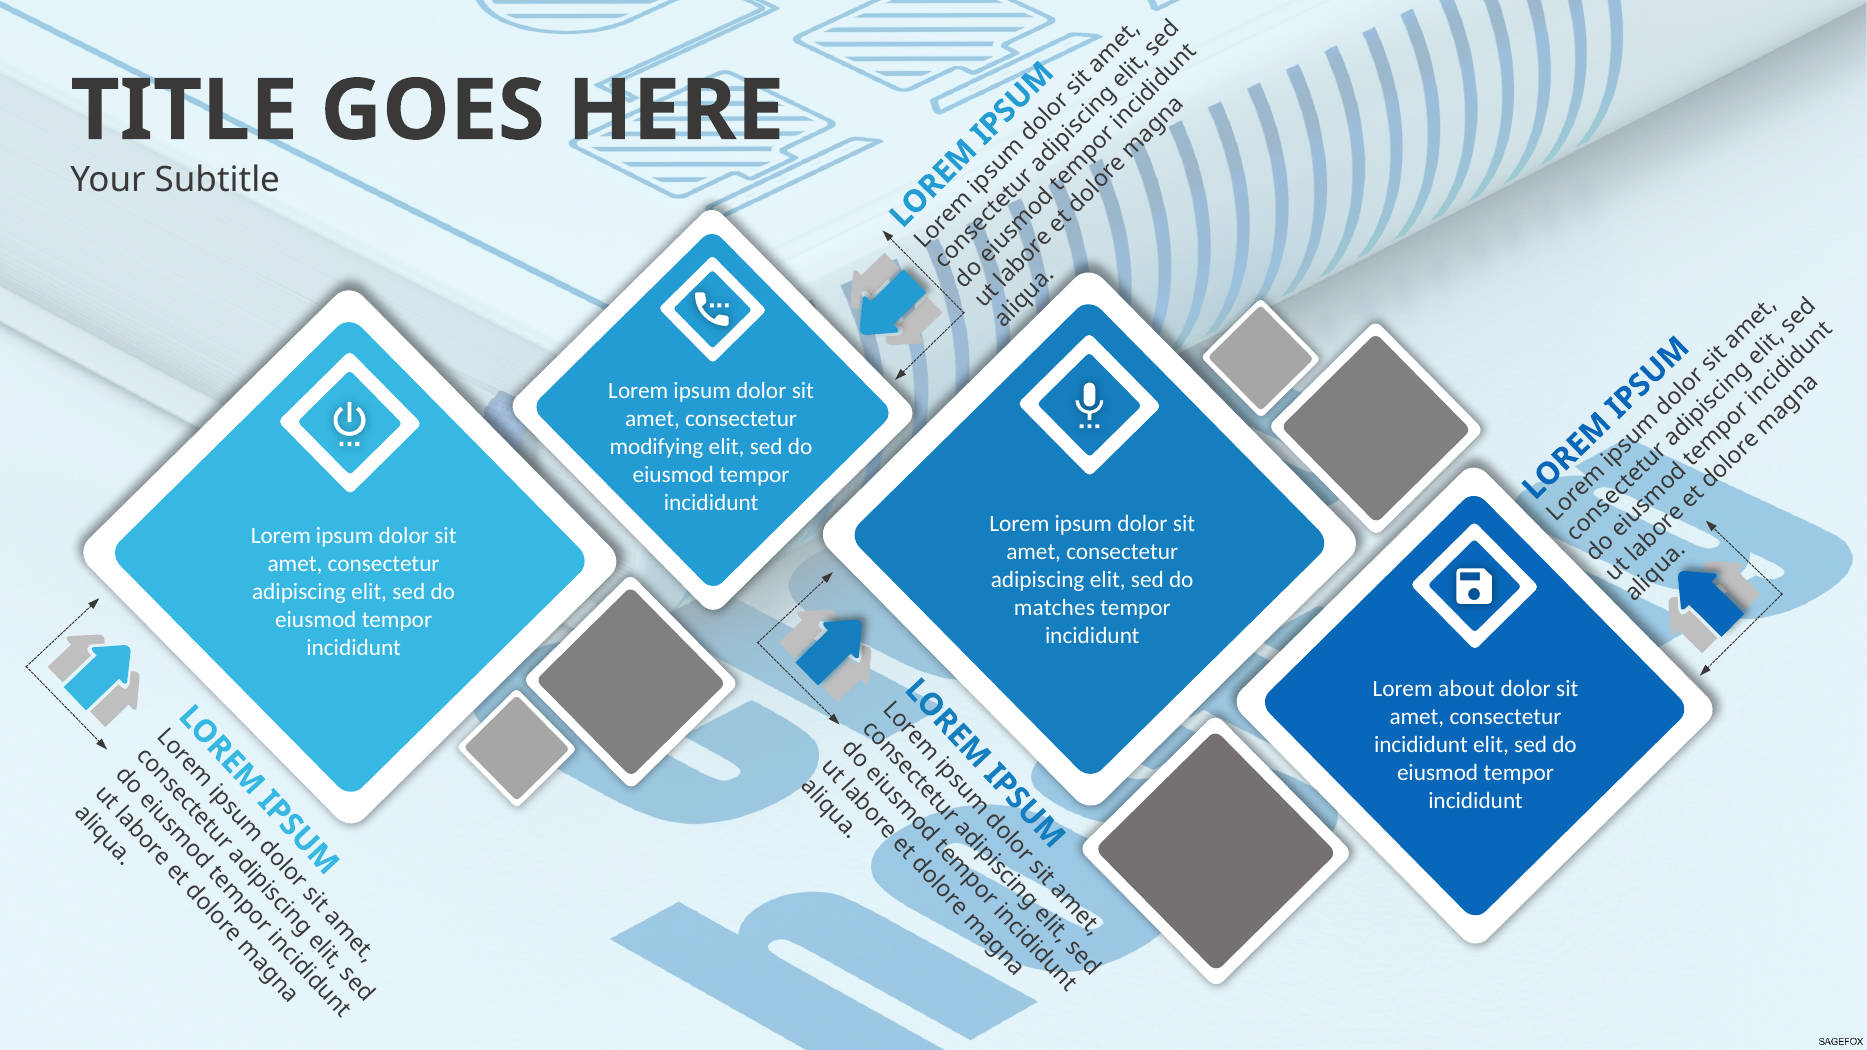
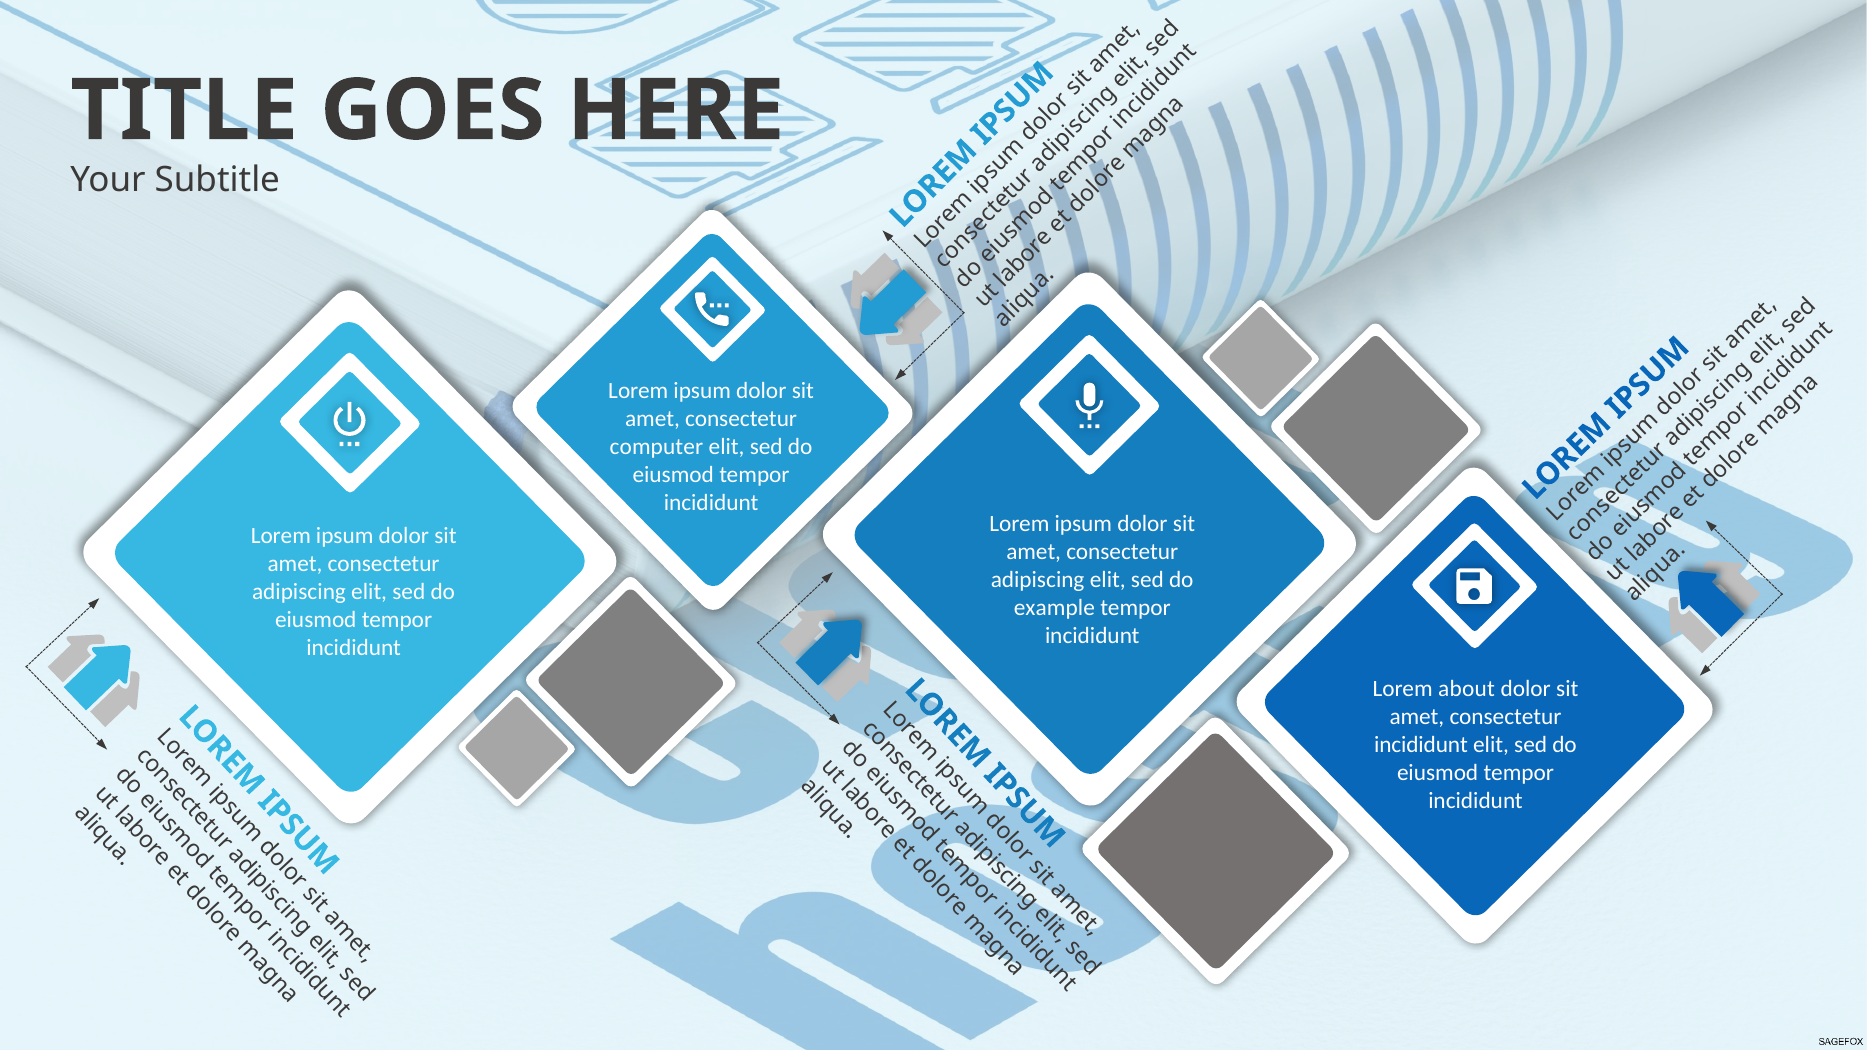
modifying: modifying -> computer (656, 447)
matches: matches -> example (1054, 608)
